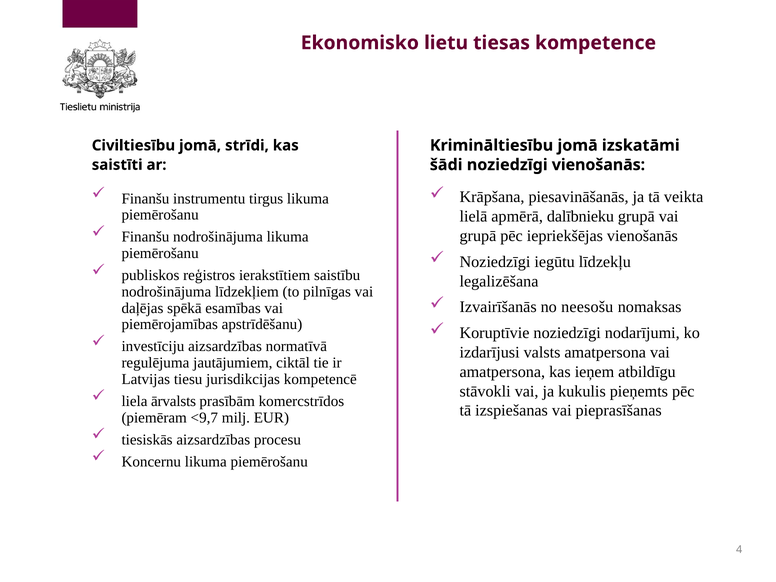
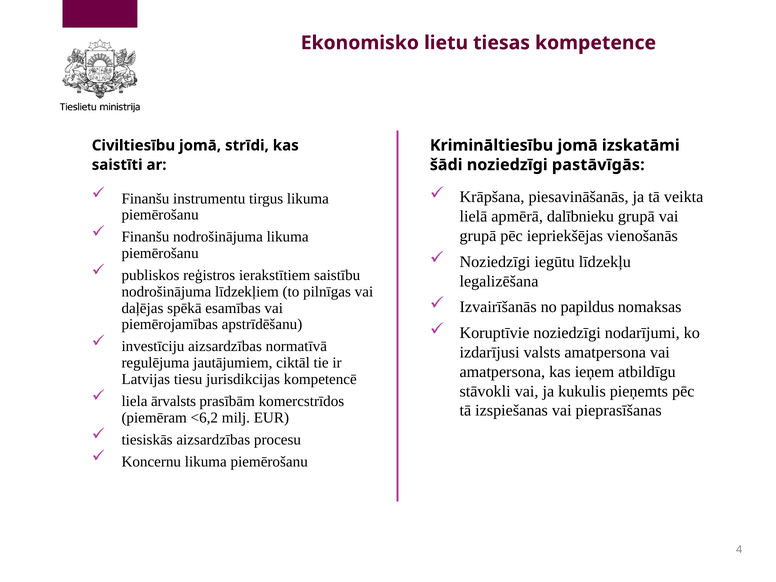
noziedzīgi vienošanās: vienošanās -> pastāvīgās (598, 165)
neesošu: neesošu -> papildus (587, 307)
<9,7: <9,7 -> <6,2 (204, 418)
